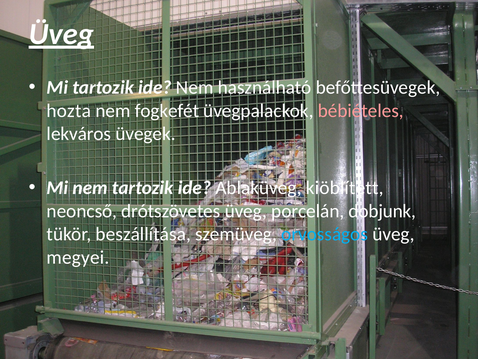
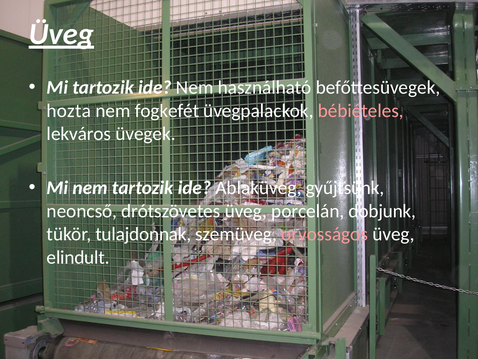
kiöblített: kiöblített -> gyűjtsünk (345, 188)
beszállítása: beszállítása -> tulajdonnak (143, 234)
orvosságos colour: light blue -> pink (325, 234)
megyei: megyei -> elindult (78, 257)
